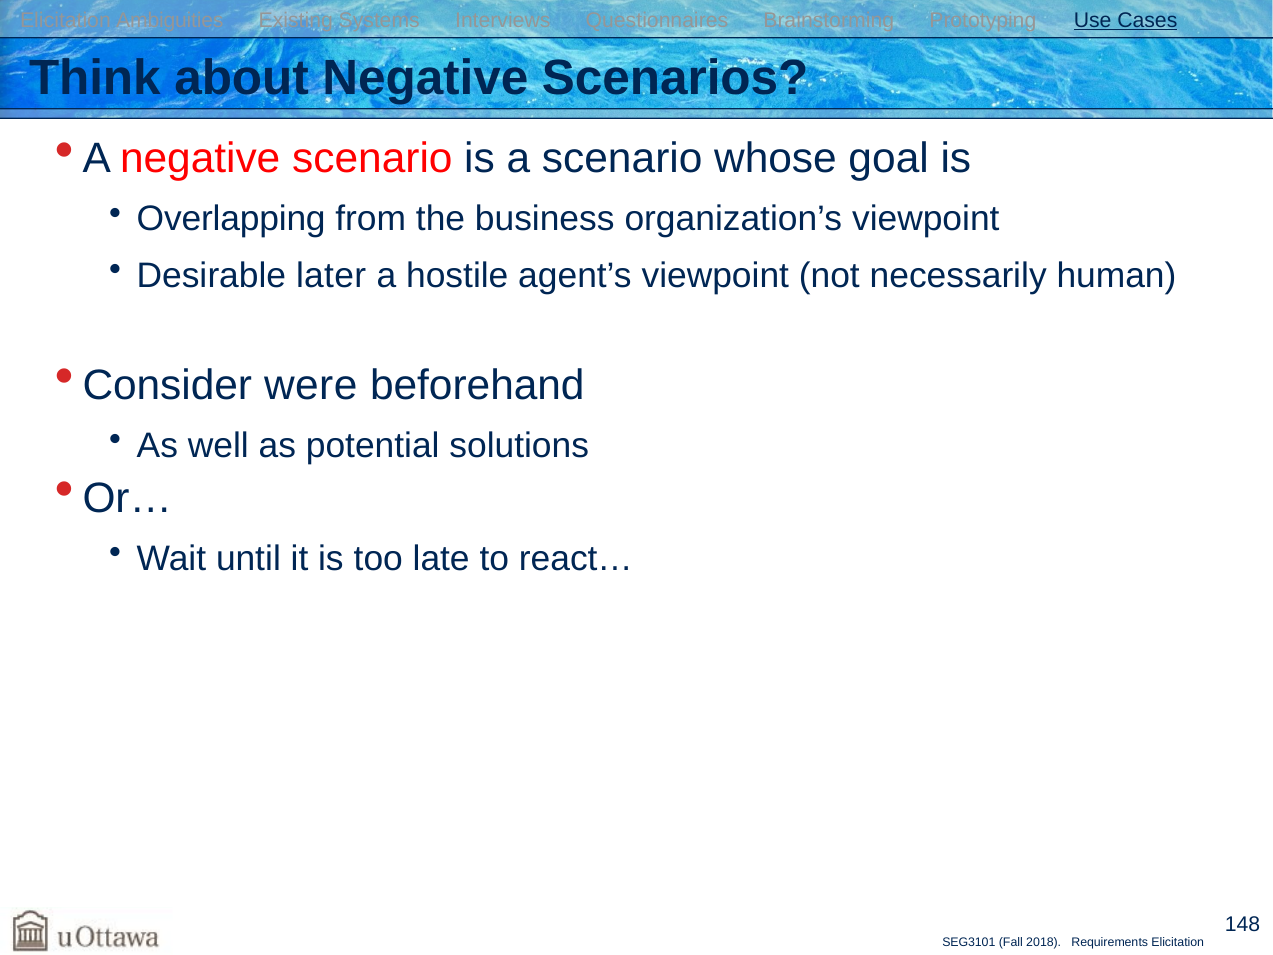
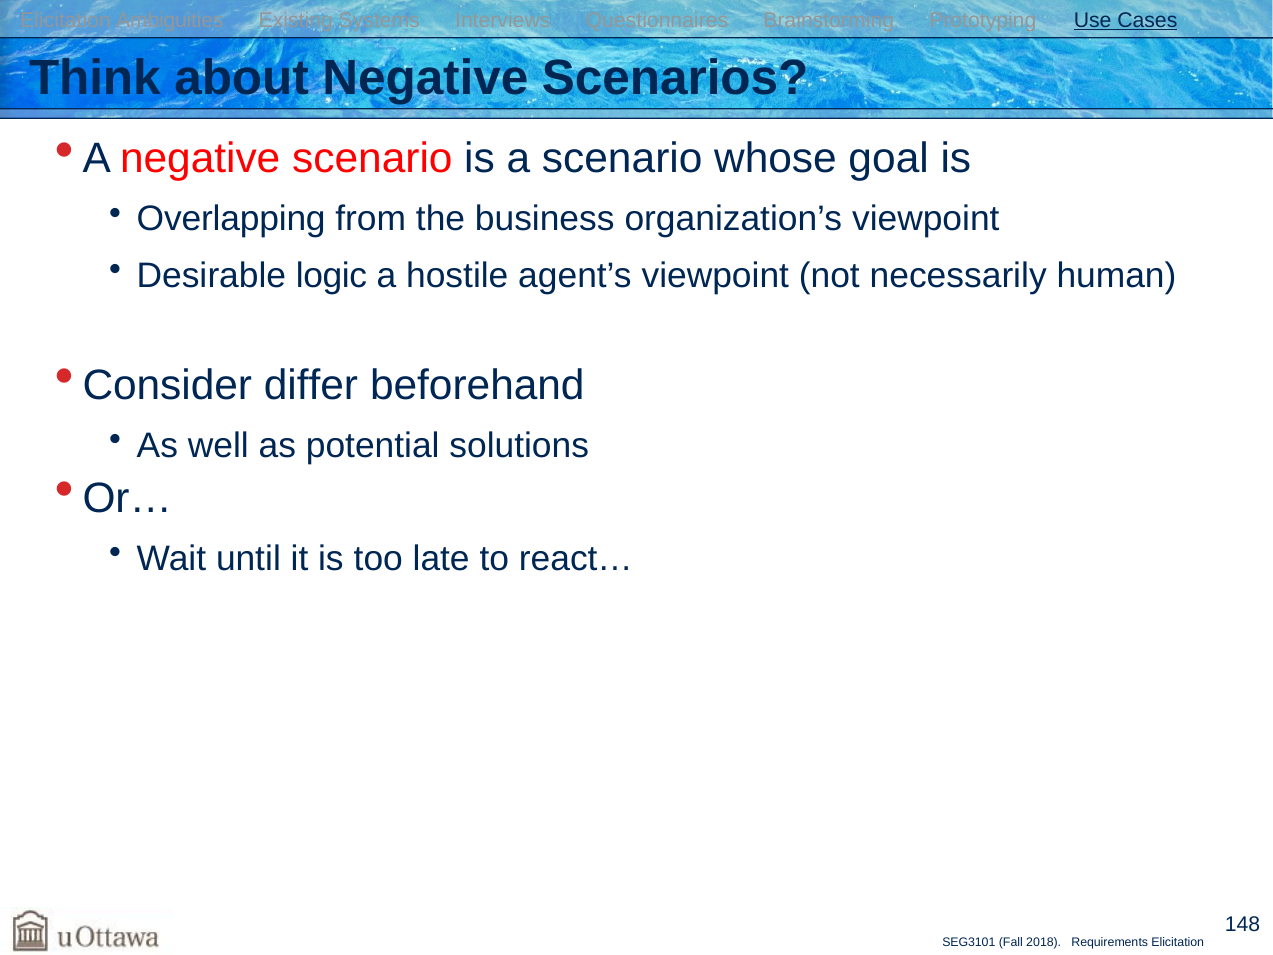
later: later -> logic (331, 276)
were: were -> differ (311, 385)
